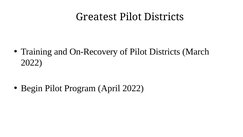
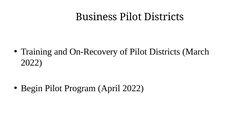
Greatest: Greatest -> Business (96, 17)
